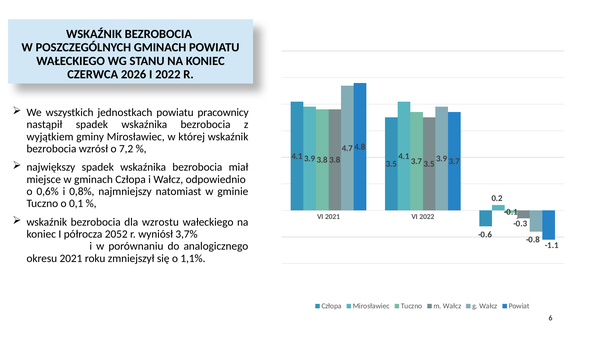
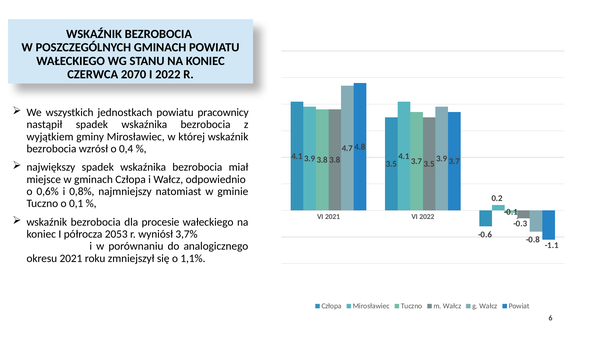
2026: 2026 -> 2070 (134, 74)
7,2: 7,2 -> 0,4 (126, 149)
wzrostu: wzrostu -> procesie (161, 222)
2052: 2052 -> 2053 (116, 234)
